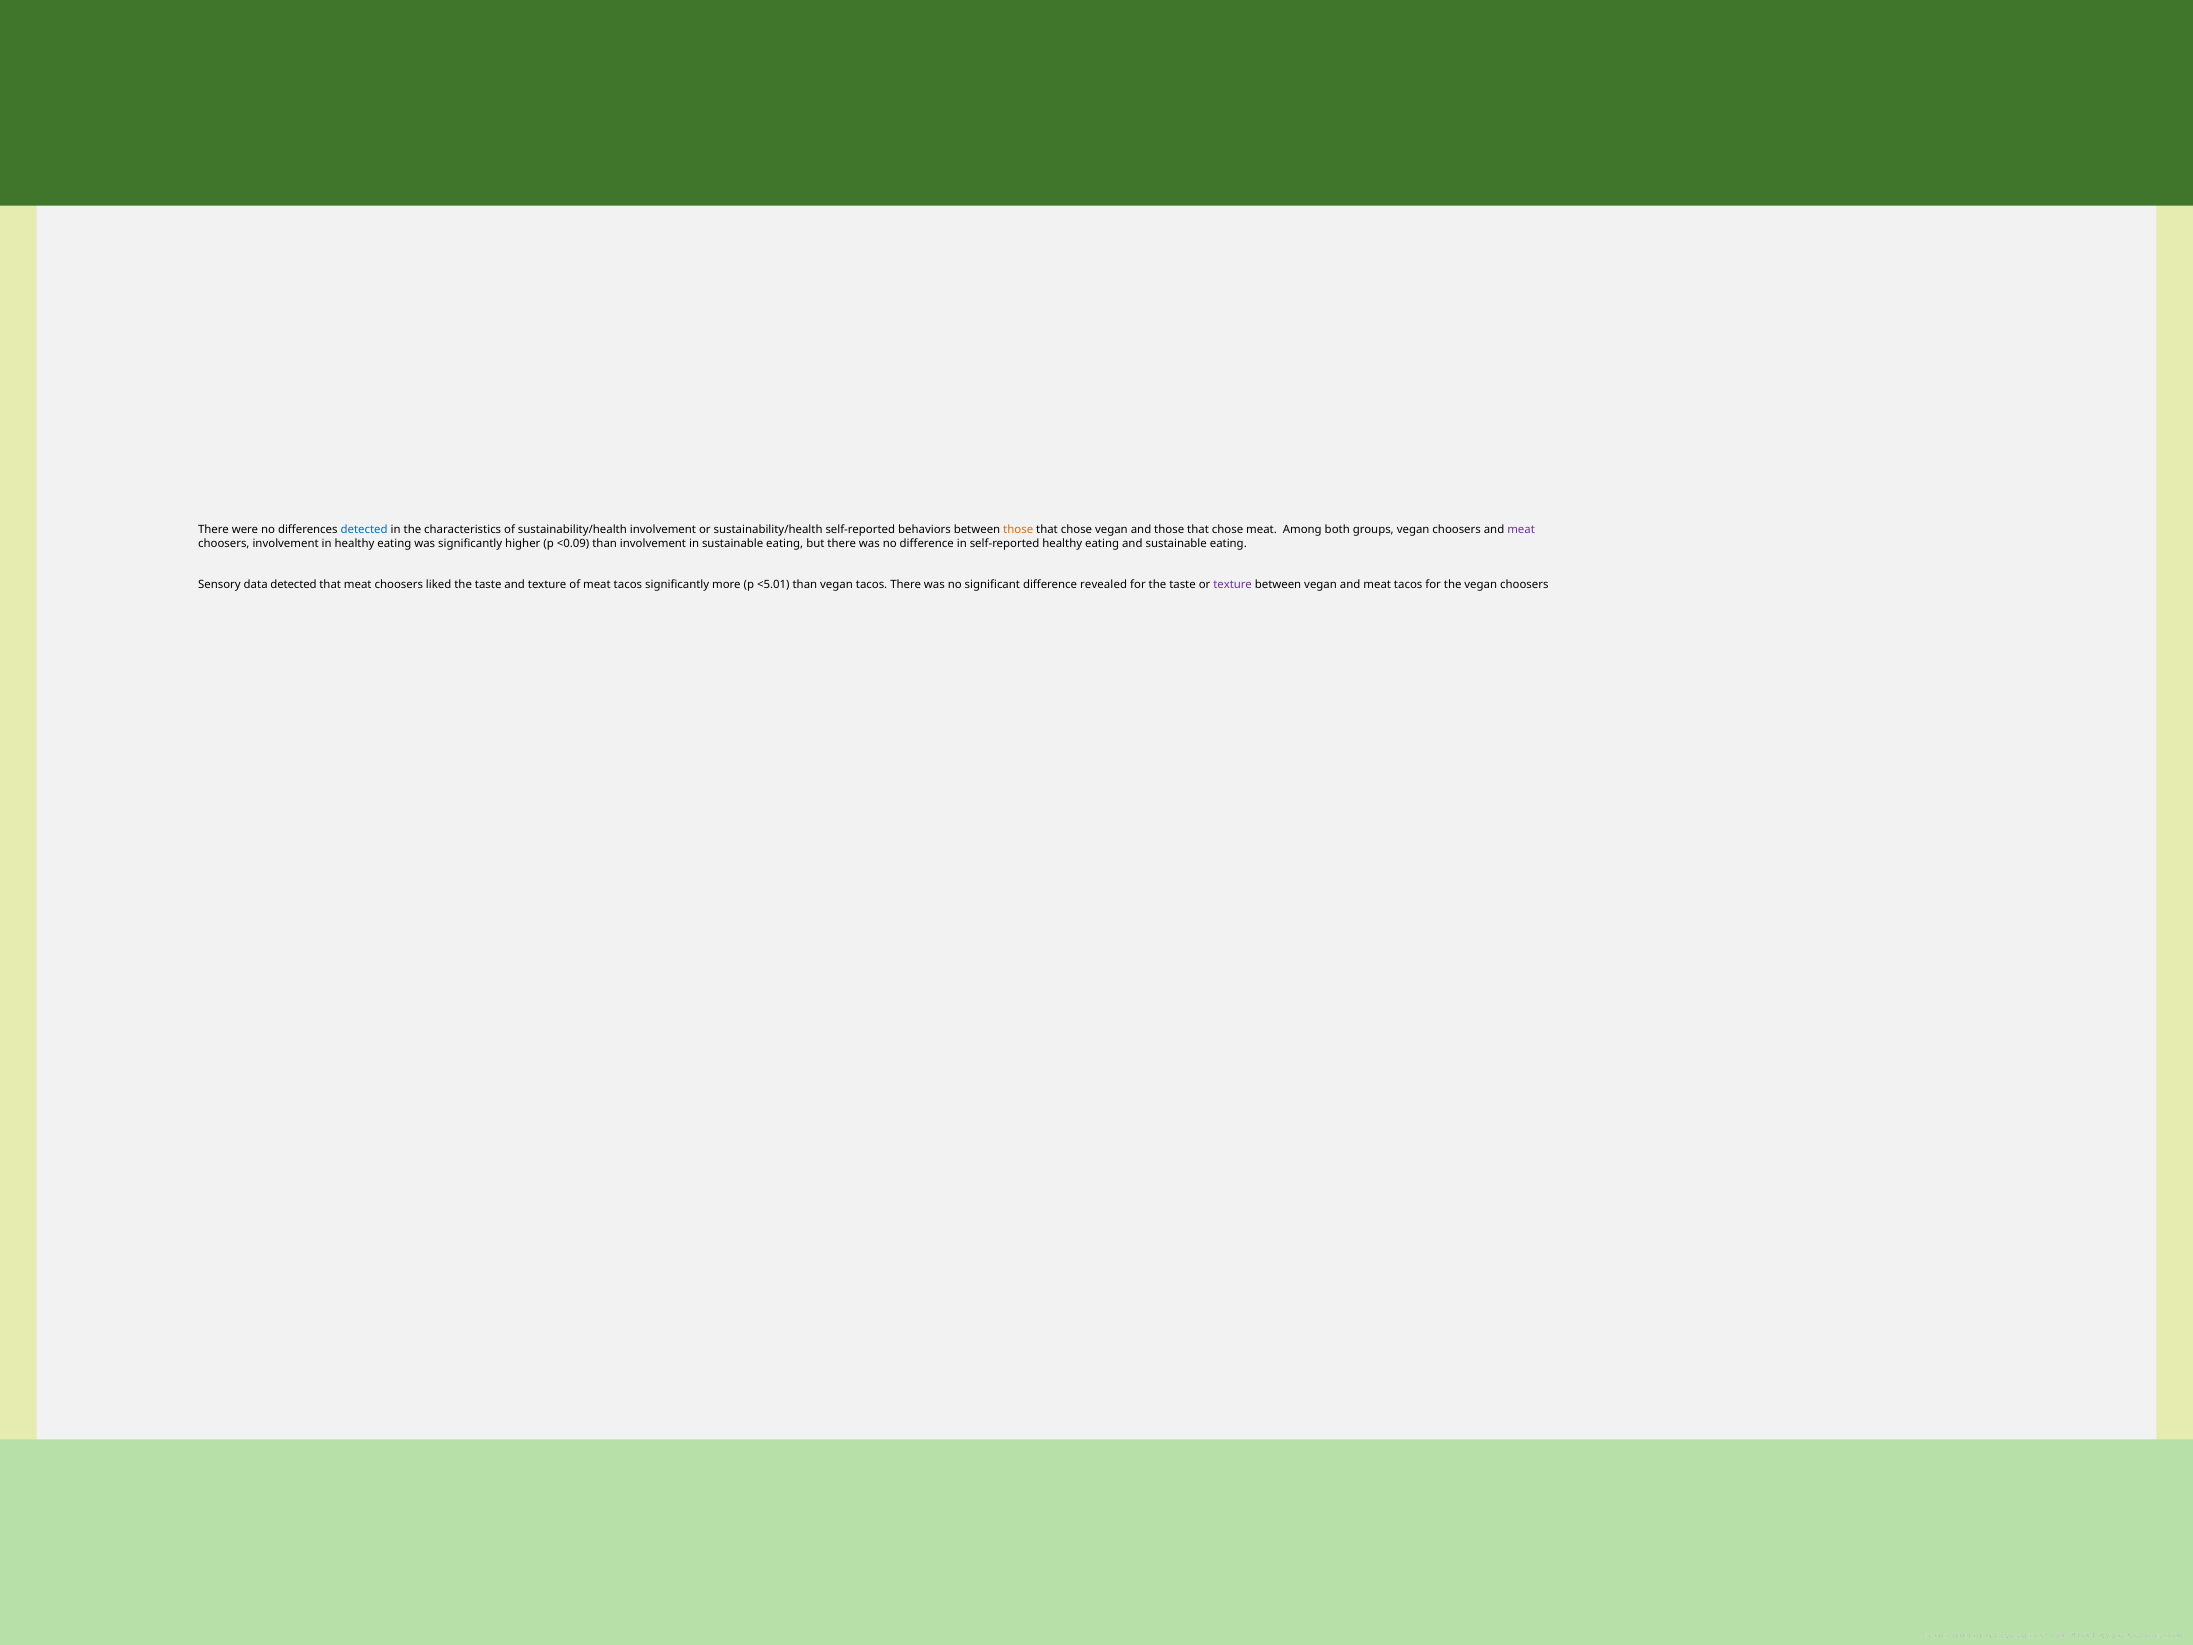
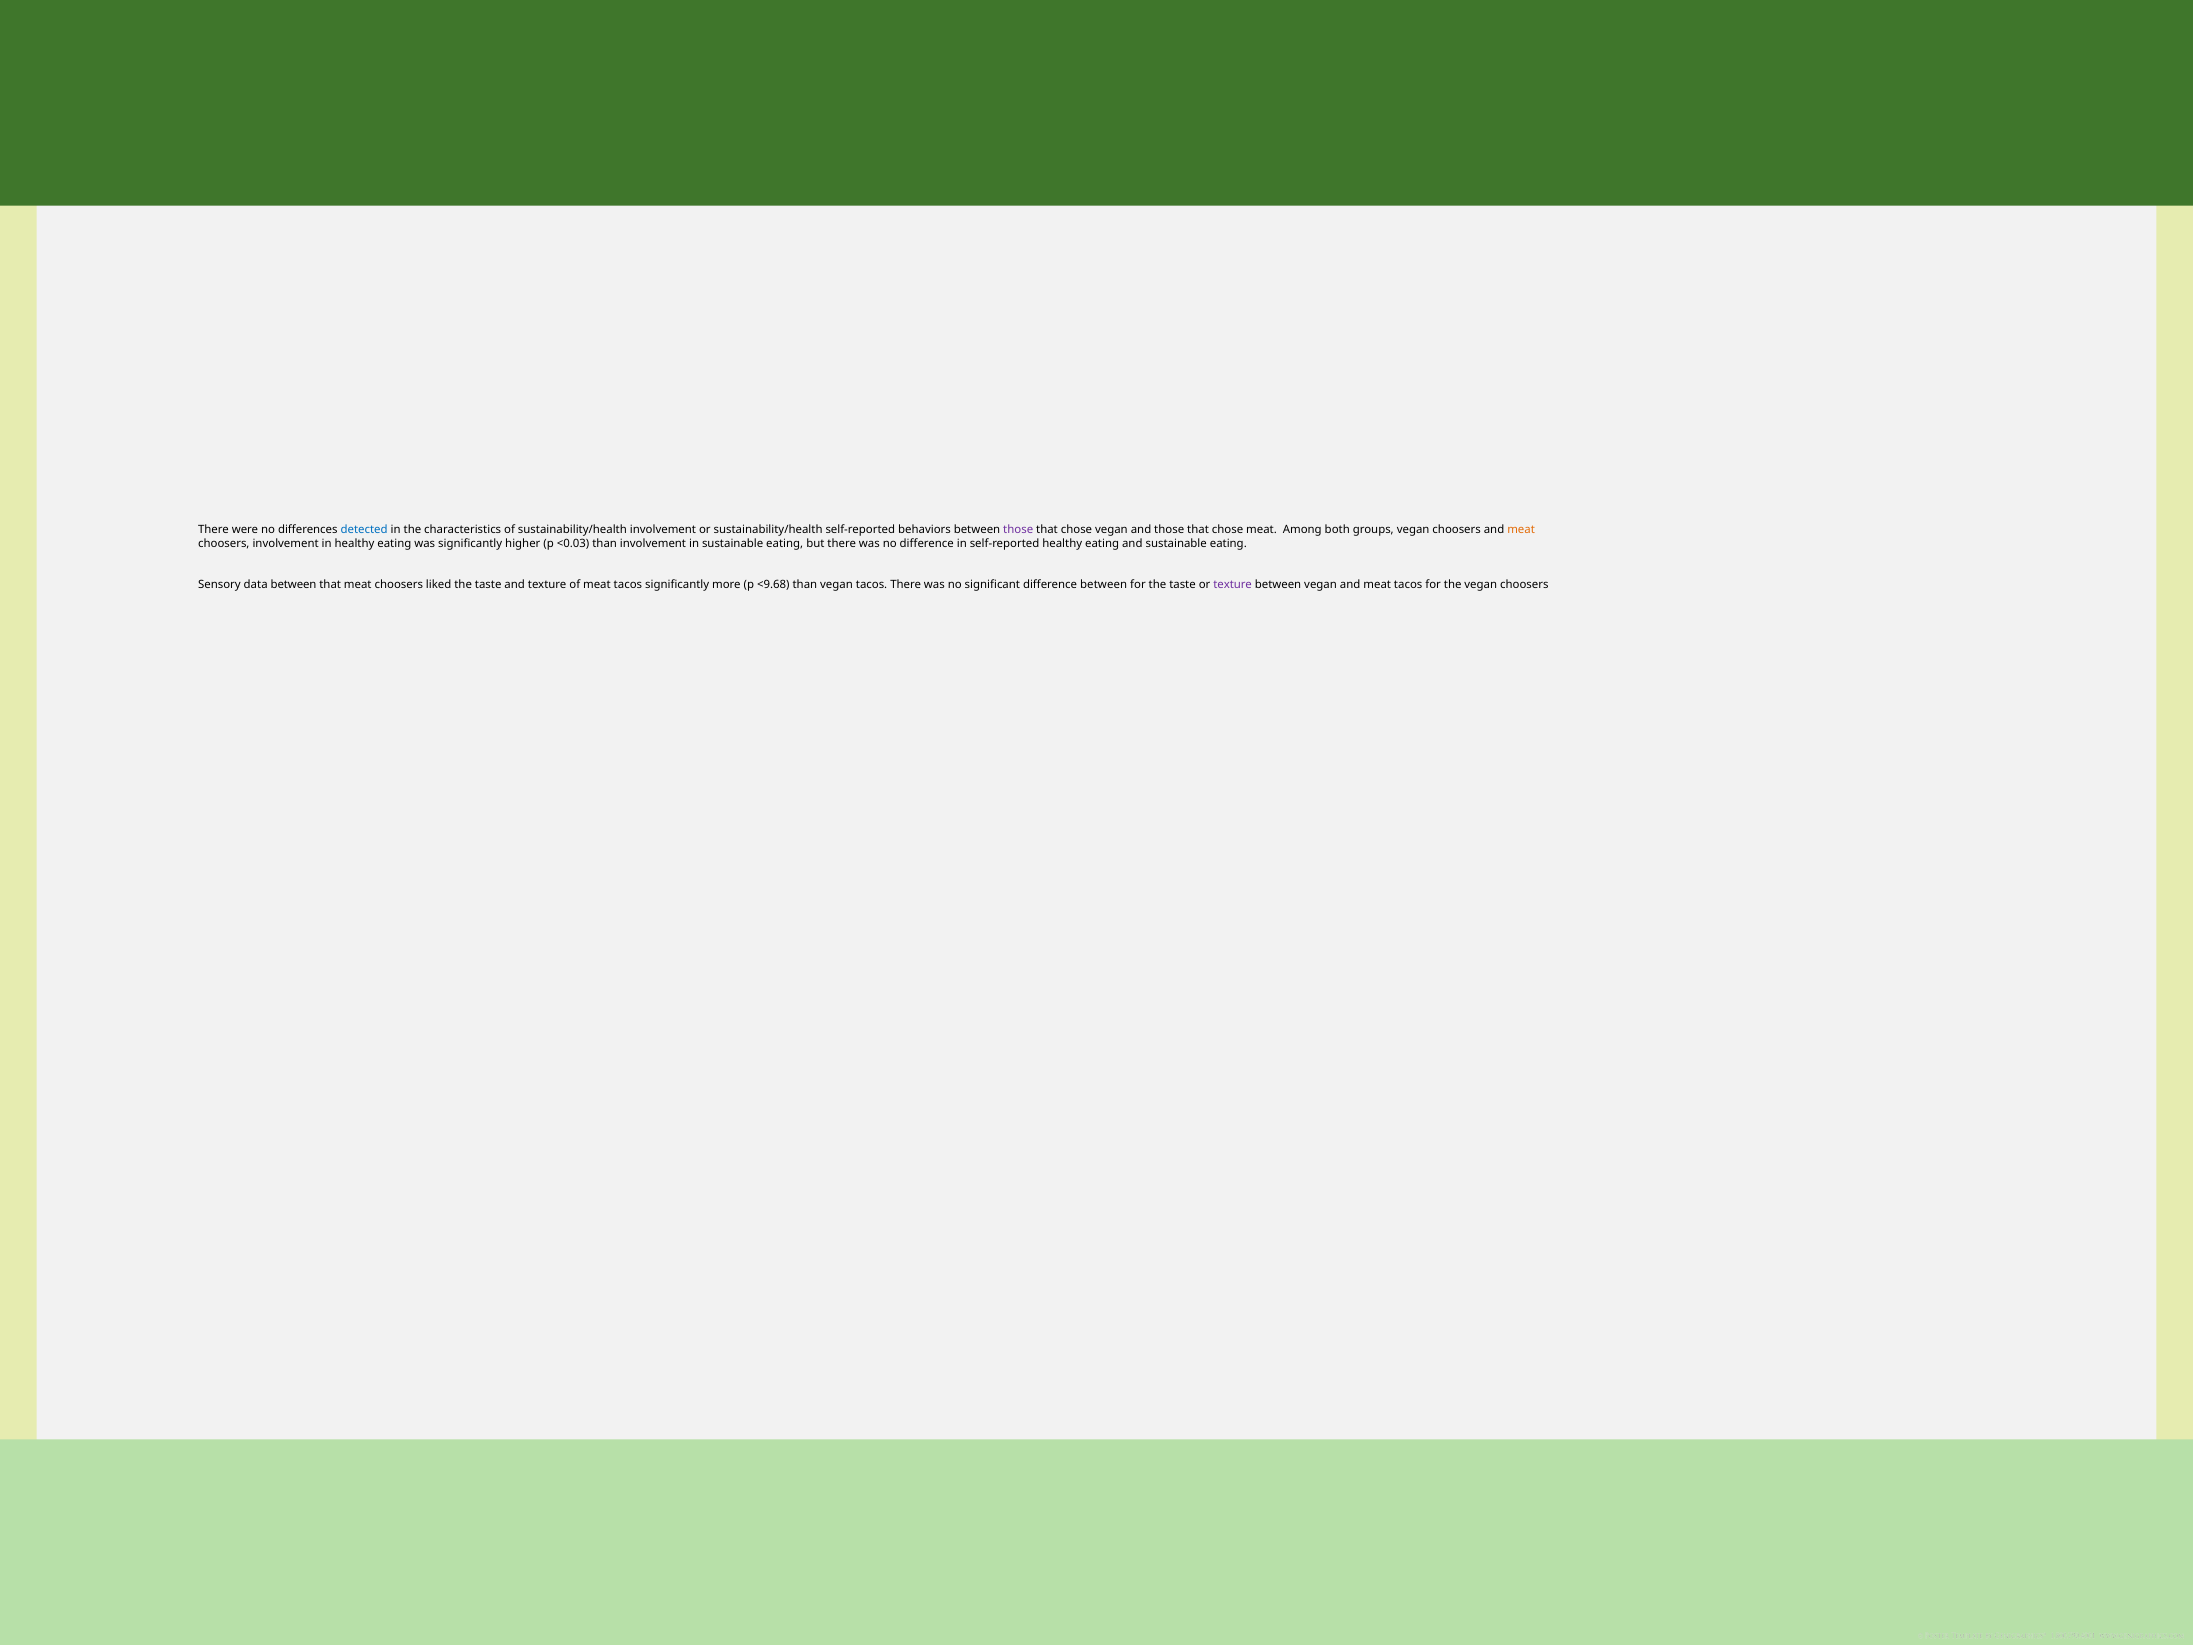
those colour: orange -> purple (1018, 530)
meat colour: purple -> orange (1521, 530)
<0.09: <0.09 -> <0.03 (573, 544)
data detected: detected -> between (294, 585)
<5.01: <5.01 -> <9.68 (773, 585)
difference revealed: revealed -> between (1104, 585)
